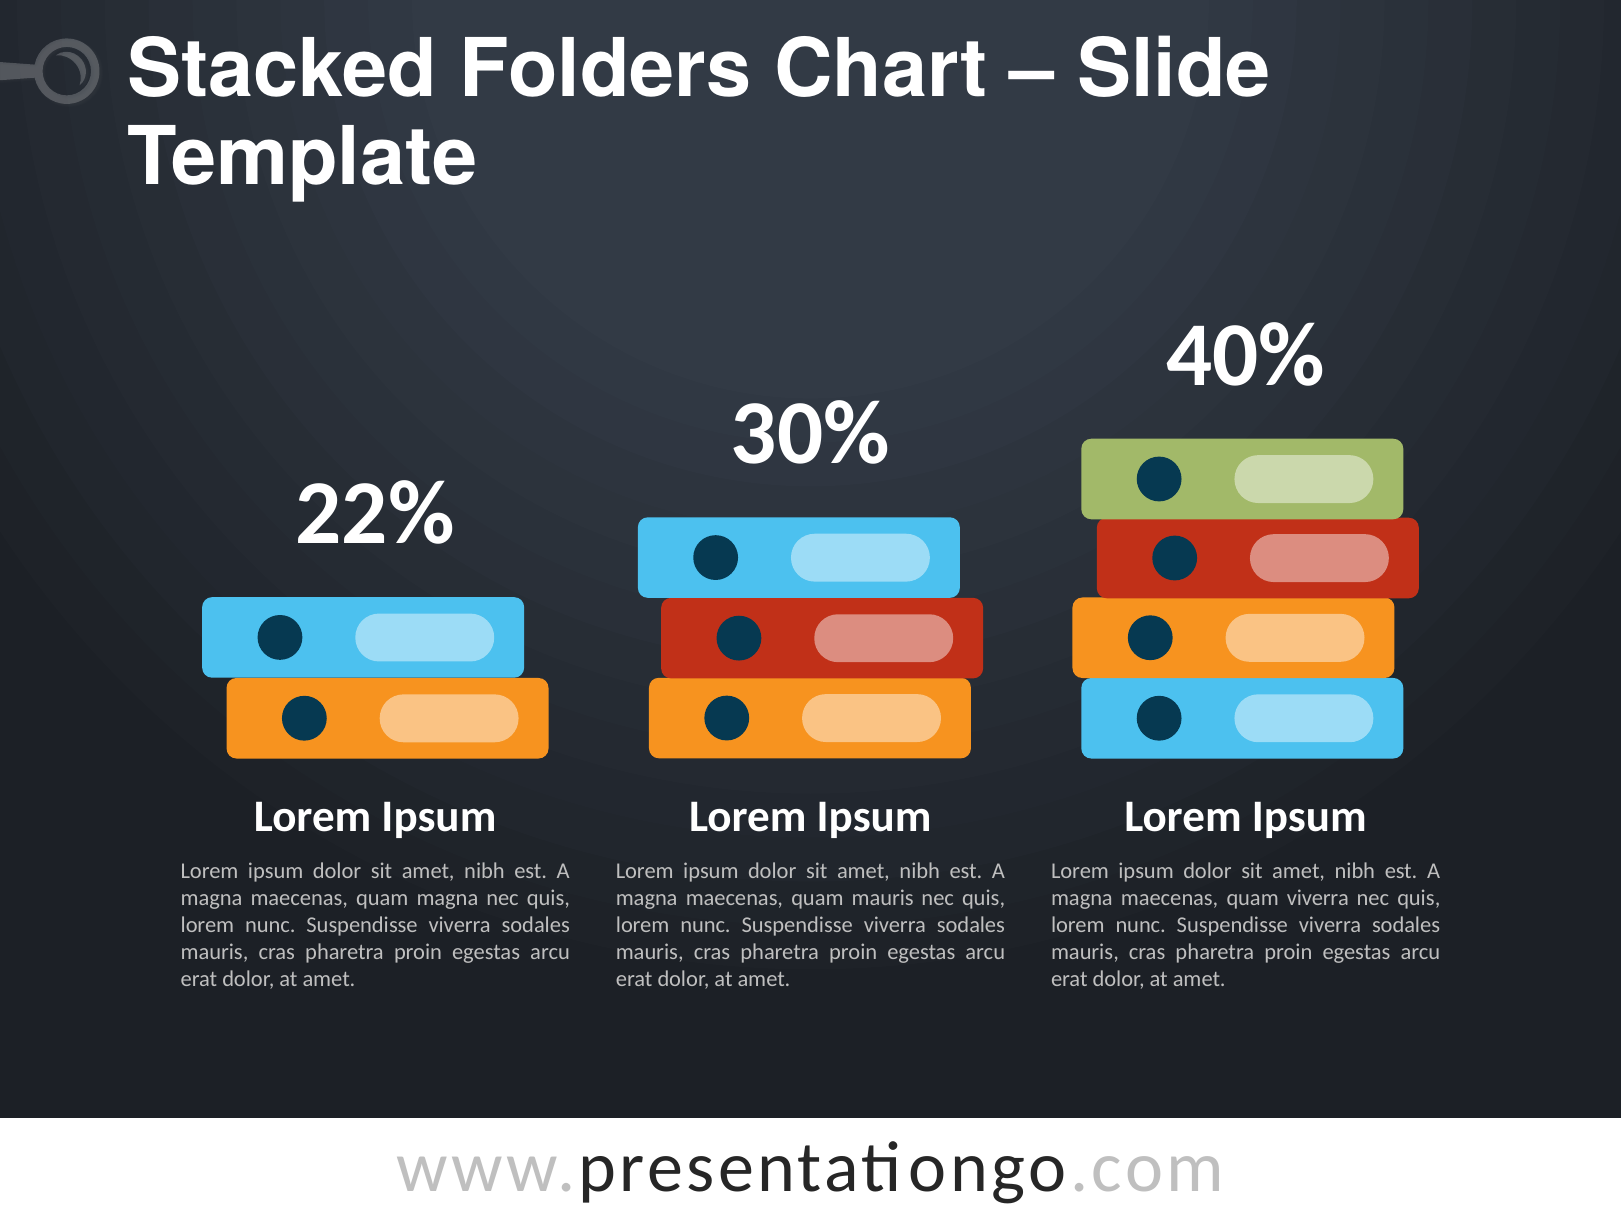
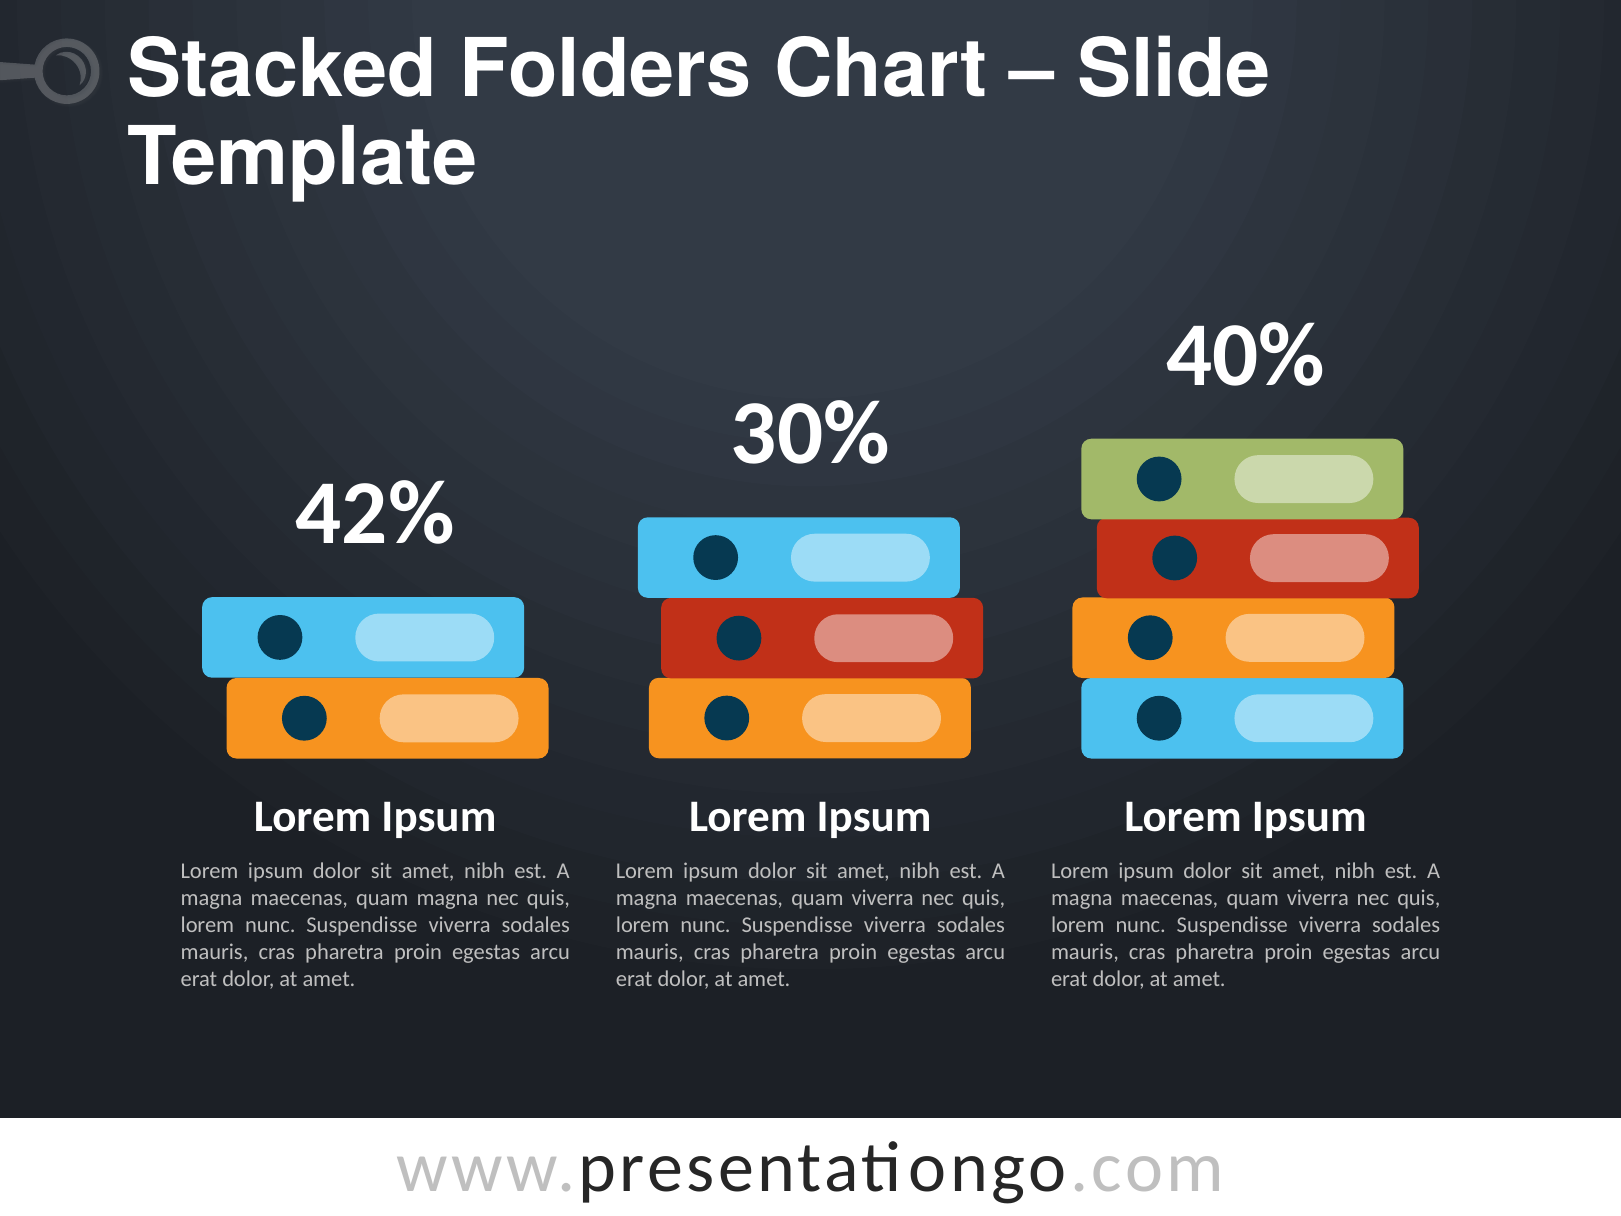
22%: 22% -> 42% (375, 513)
mauris: mauris -> viverra (883, 898)
